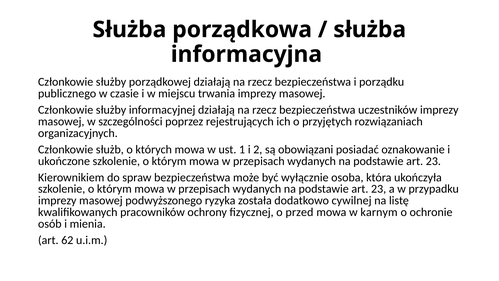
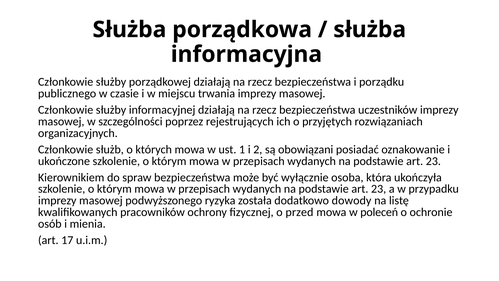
cywilnej: cywilnej -> dowody (352, 200)
karnym: karnym -> poleceń (379, 212)
62: 62 -> 17 (67, 240)
